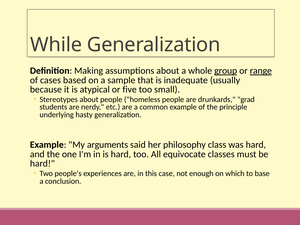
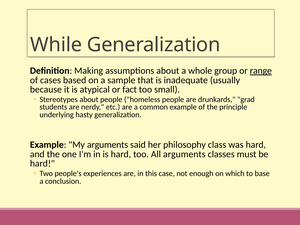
group underline: present -> none (226, 71)
five: five -> fact (130, 89)
All equivocate: equivocate -> arguments (184, 154)
